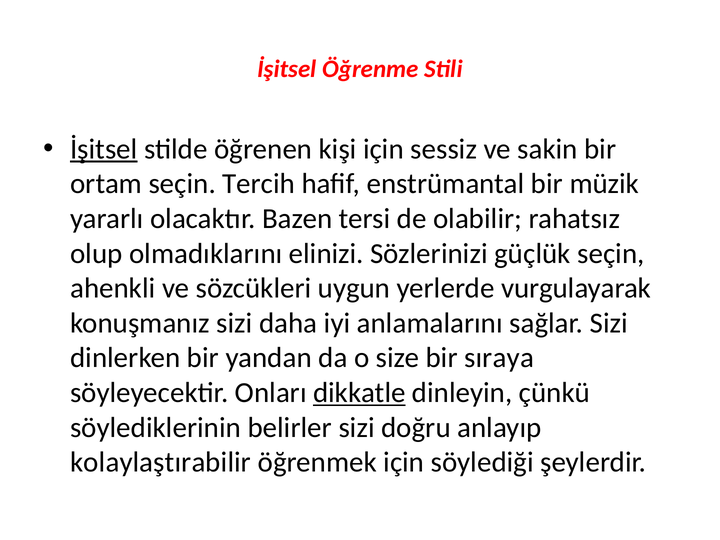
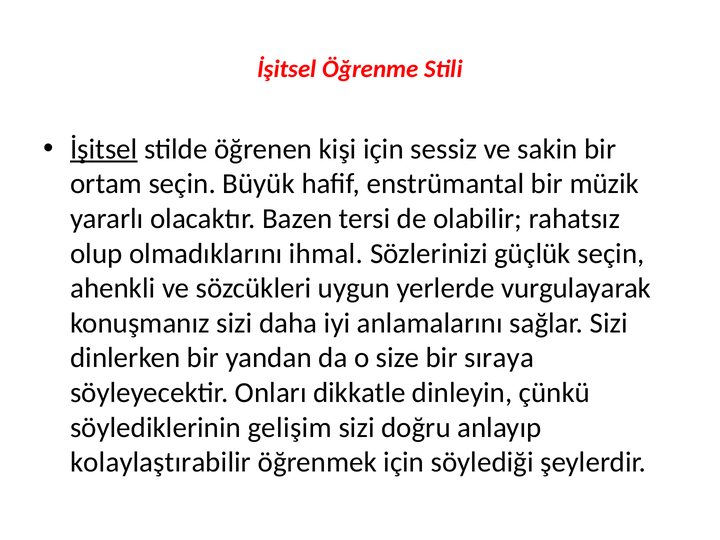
Tercih: Tercih -> Büyük (259, 184)
elinizi: elinizi -> ihmal (326, 253)
dikkatle underline: present -> none (359, 393)
belirler: belirler -> gelişim (290, 428)
